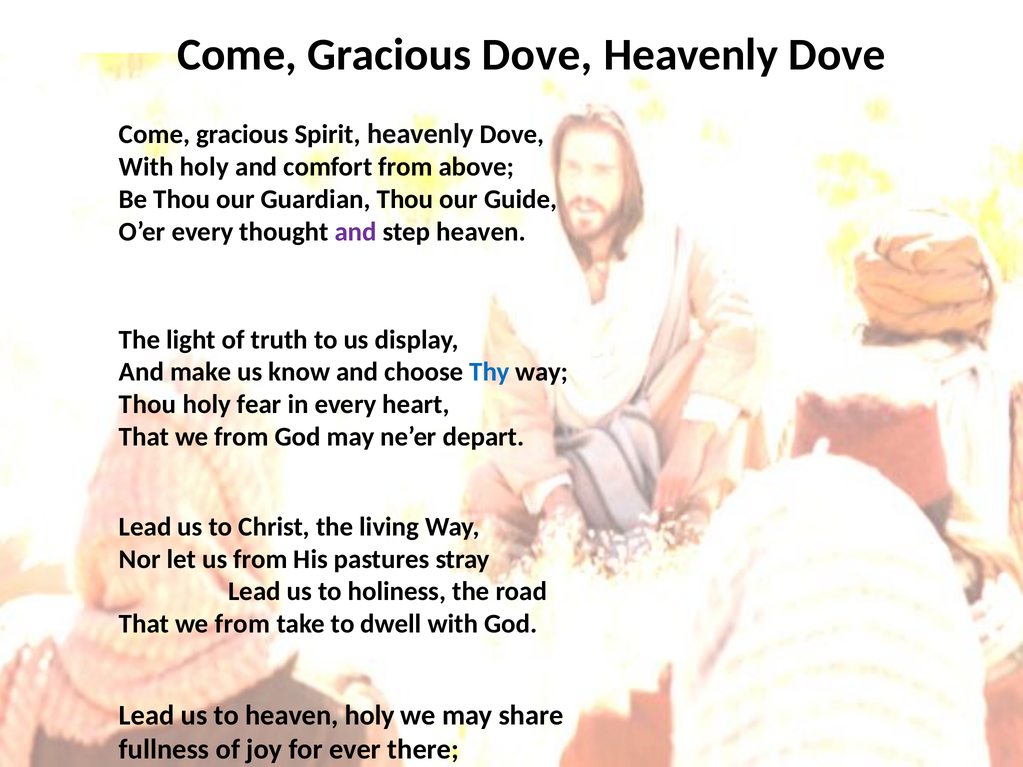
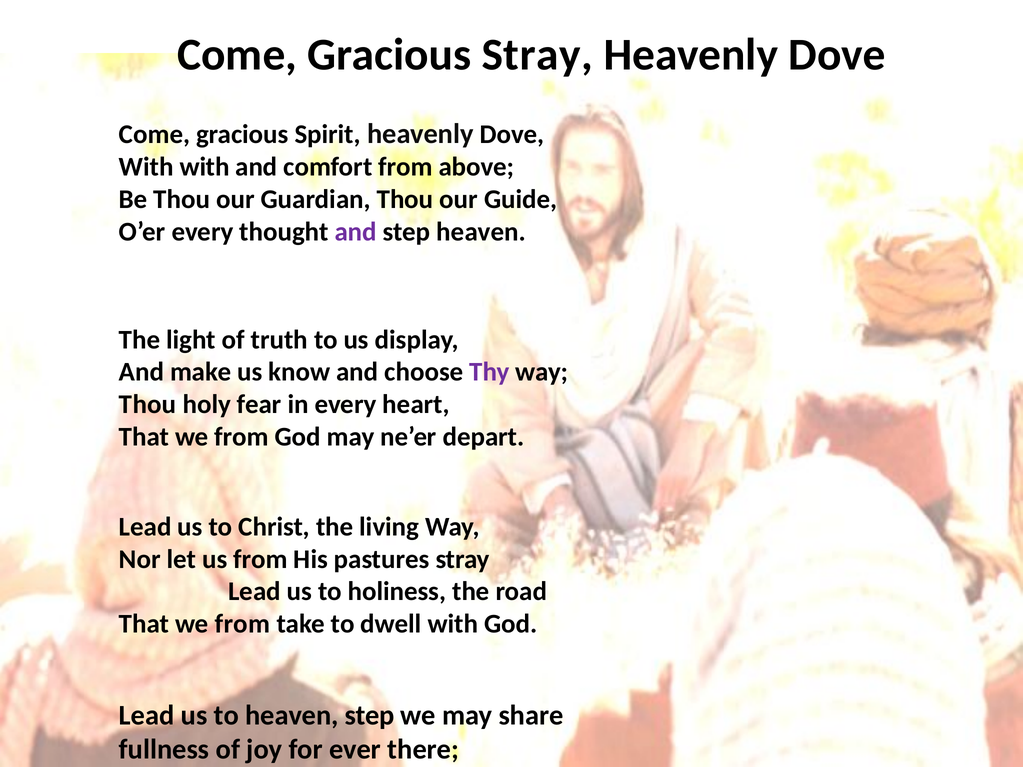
Gracious Dove: Dove -> Stray (537, 55)
With holy: holy -> with (205, 167)
Thy colour: blue -> purple (490, 372)
heaven holy: holy -> step (370, 715)
